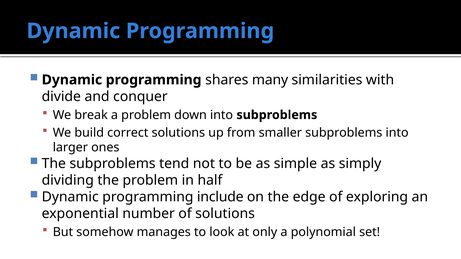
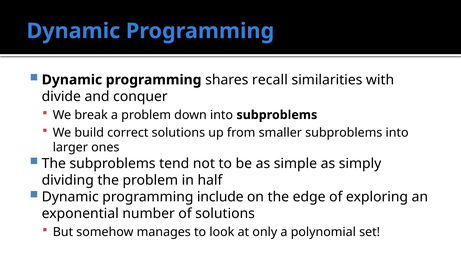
many: many -> recall (270, 80)
